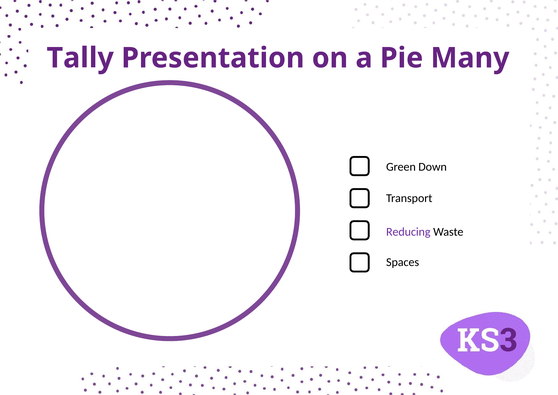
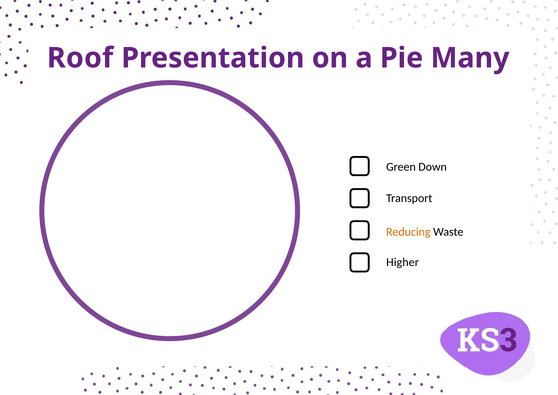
Tally: Tally -> Roof (80, 58)
Reducing colour: purple -> orange (408, 232)
Spaces: Spaces -> Higher (403, 262)
